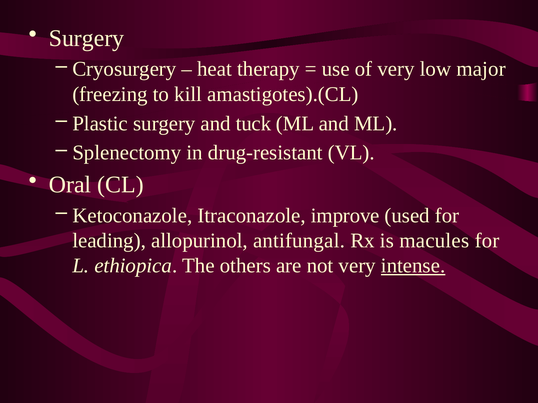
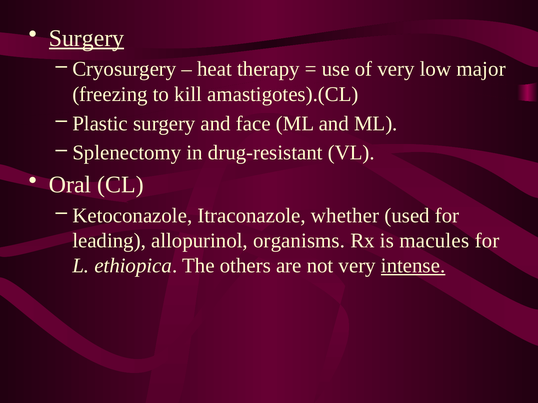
Surgery underline: none -> present (87, 38)
tuck: tuck -> face (253, 124)
improve: improve -> whether (345, 216)
antifungal: antifungal -> organisms (299, 241)
